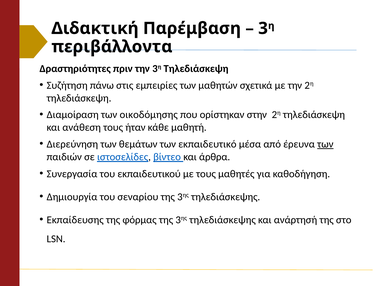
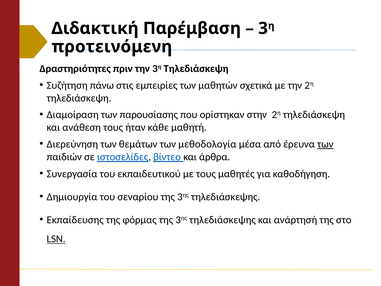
περιβάλλοντα: περιβάλλοντα -> προτεινόμενη (112, 47)
οικοδόμησης: οικοδόμησης -> παρουσίασης (149, 115)
εκπαιδευτικό: εκπαιδευτικό -> μεθοδολογία (207, 144)
LSN underline: none -> present (56, 239)
